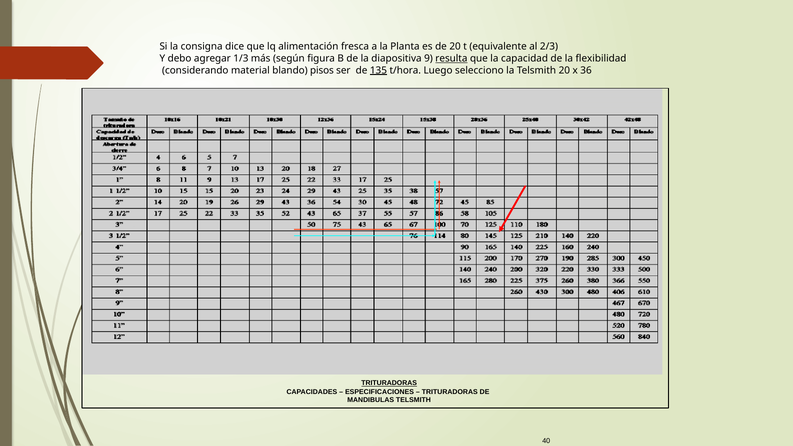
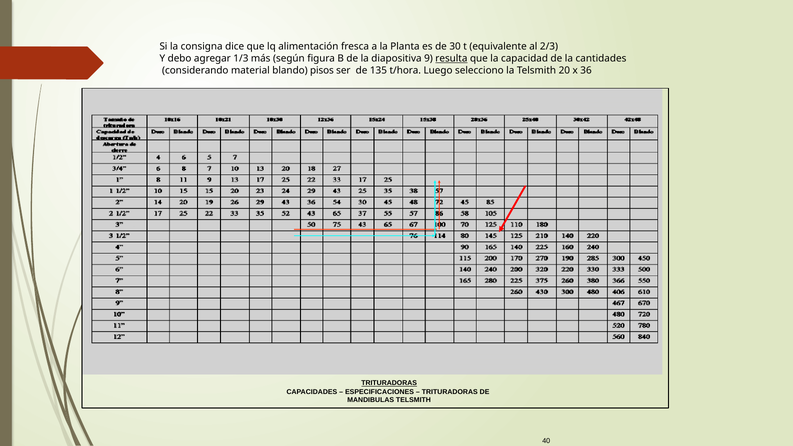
de 20: 20 -> 30 (455, 46)
flexibilidad: flexibilidad -> cantidades (601, 58)
135 underline: present -> none (378, 70)
